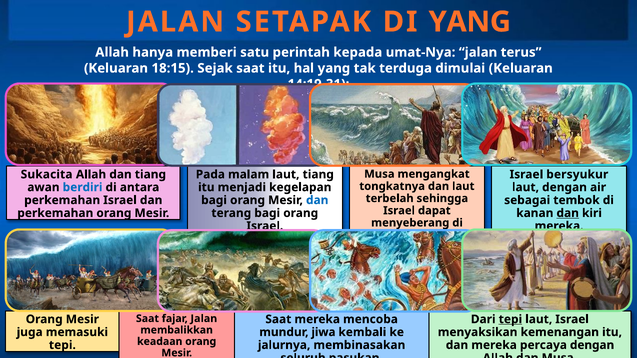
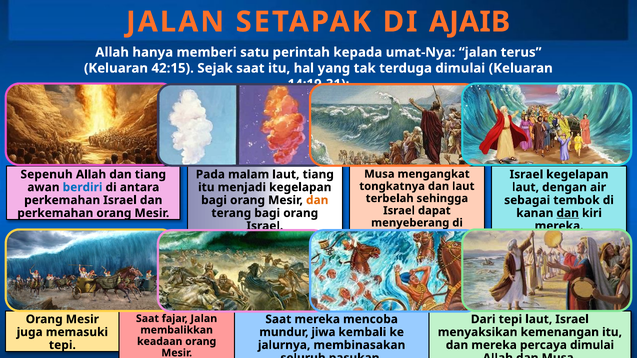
DI YANG: YANG -> AJAIB (470, 22)
18:15: 18:15 -> 42:15 (173, 68)
Sukacita: Sukacita -> Sepenuh (47, 175)
Israel bersyukur: bersyukur -> kegelapan (577, 175)
dan colour: blue -> orange (317, 200)
tepi underline: present -> none (510, 320)
percaya dengan: dengan -> dimulai (592, 345)
